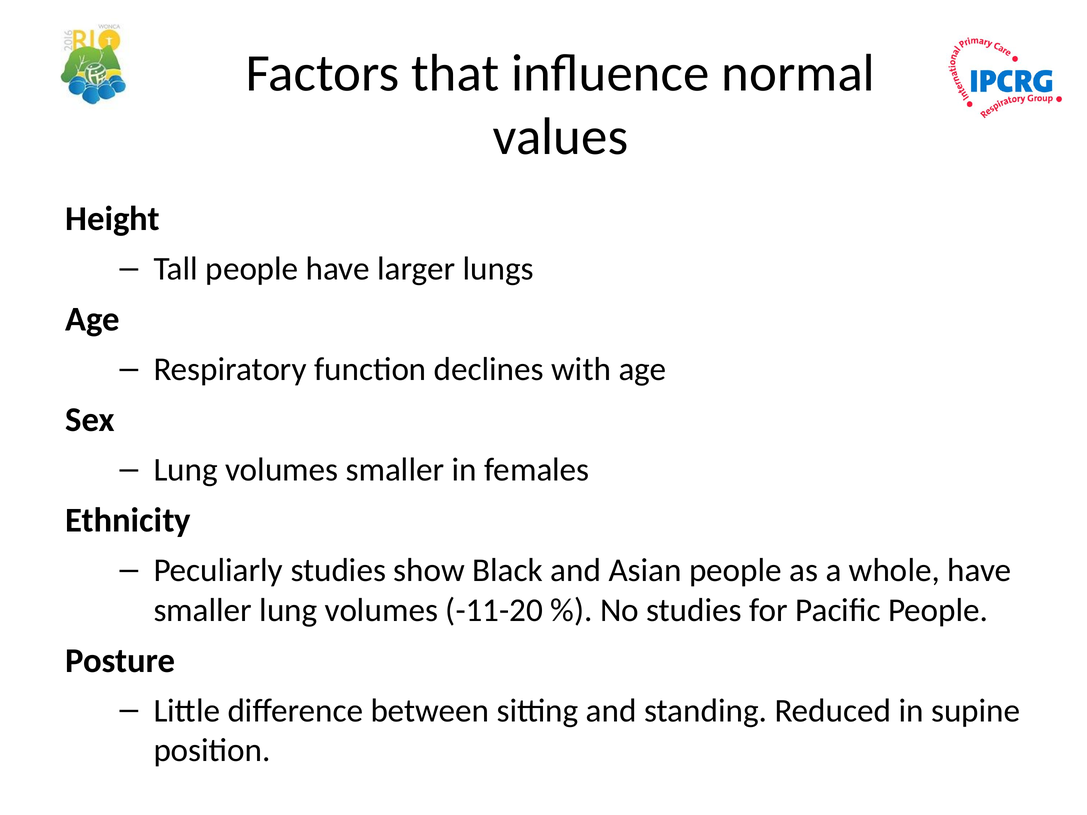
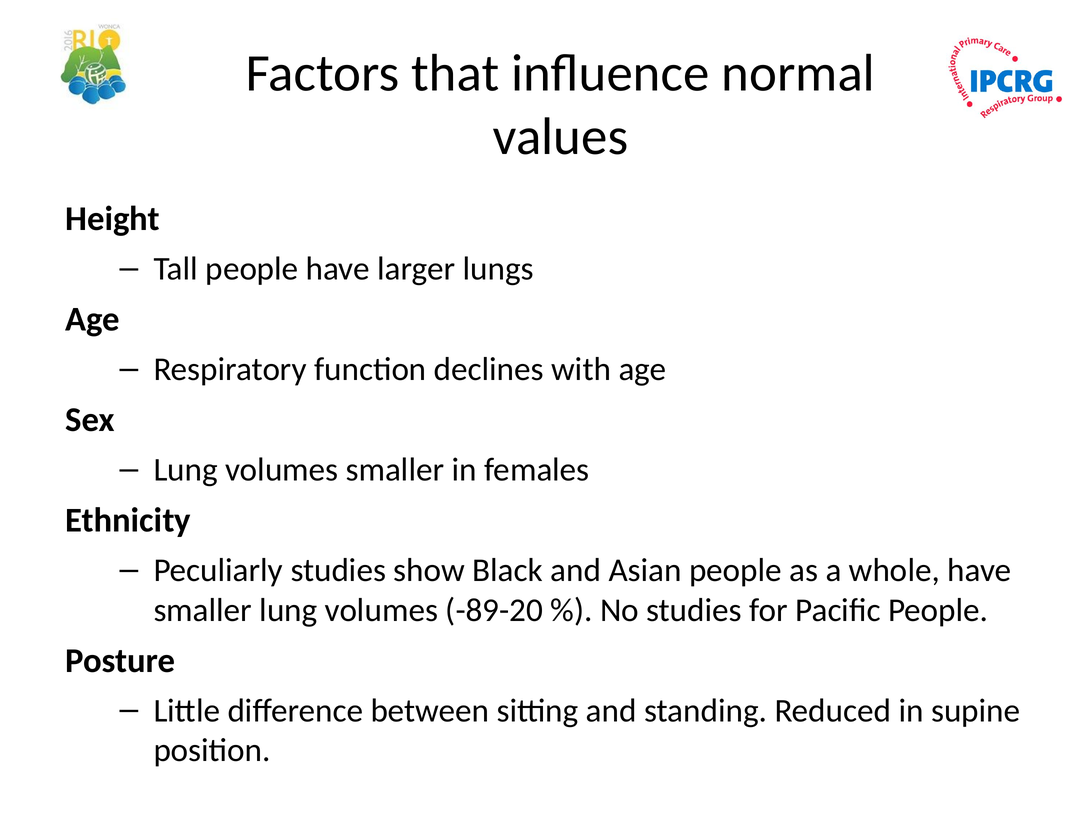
-11-20: -11-20 -> -89-20 (494, 610)
